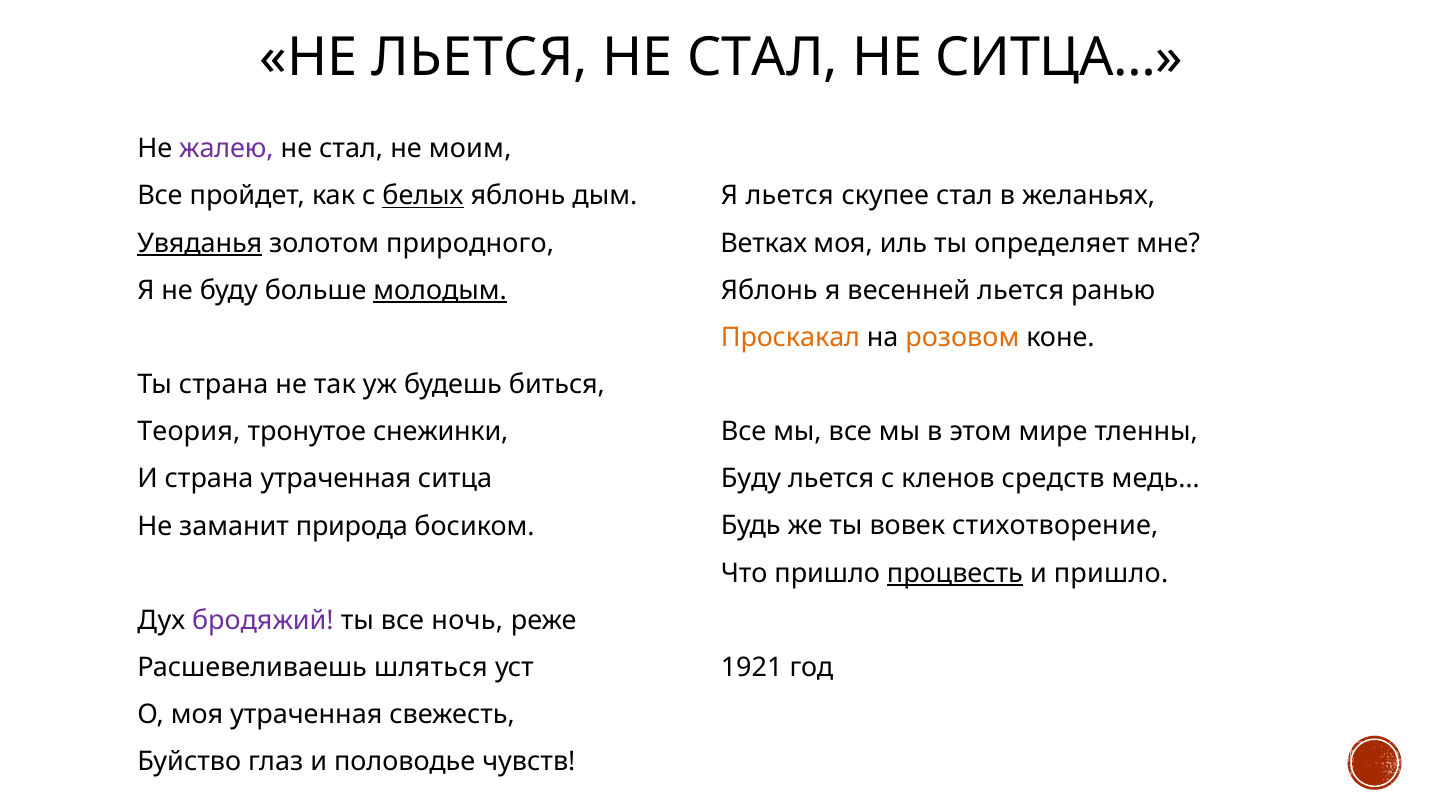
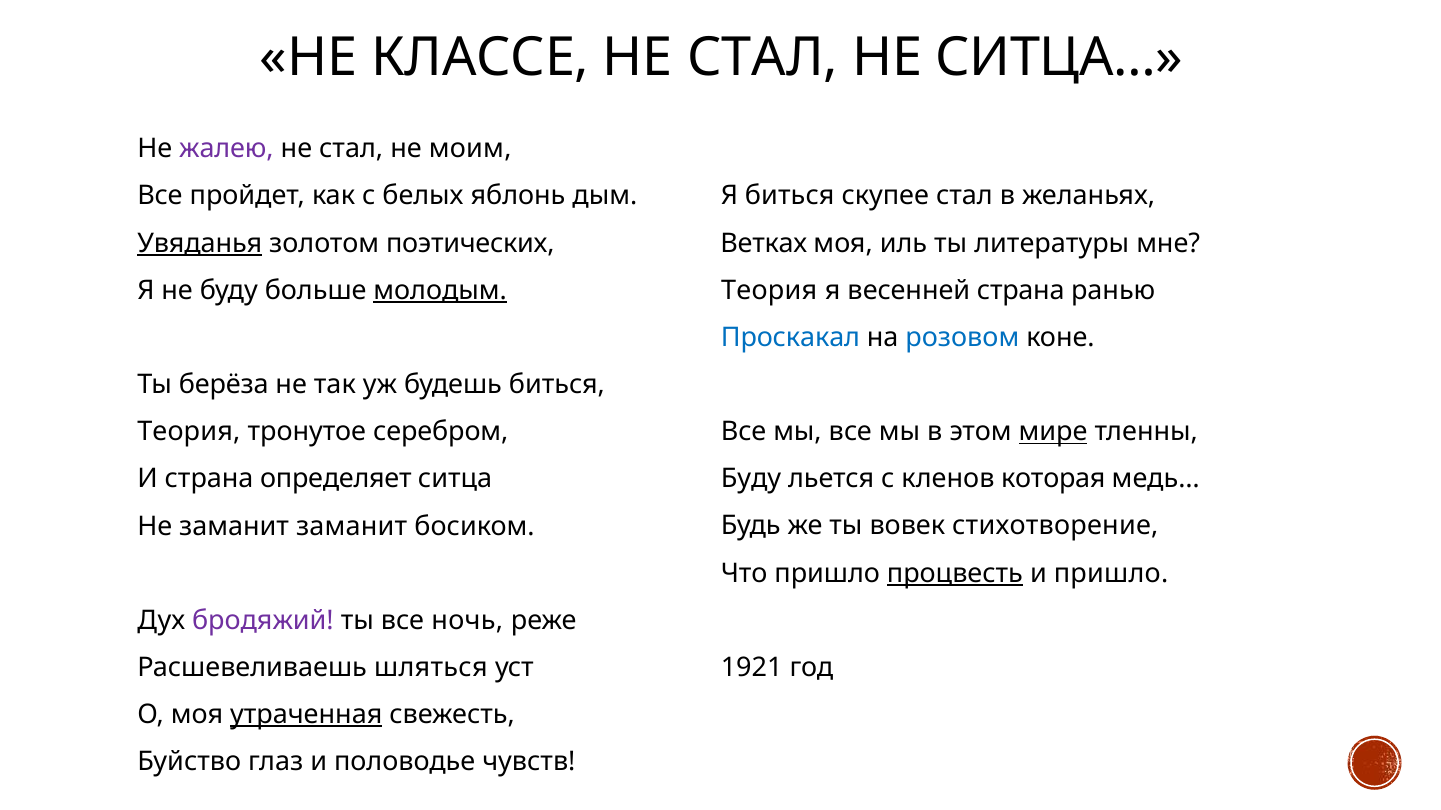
НЕ ЛЬЕТСЯ: ЛЬЕТСЯ -> КЛАССЕ (480, 57)
Я льется: льется -> биться (790, 196)
белых underline: present -> none (423, 196)
природного: природного -> поэтических (470, 243)
определяет: определяет -> литературы (1052, 243)
Яблонь: Яблонь -> Теория (769, 291)
весенней льется: льется -> страна (1021, 291)
Проскакал colour: orange -> blue (790, 338)
розовом colour: orange -> blue (962, 338)
Ты страна: страна -> берёза (224, 385)
снежинки: снежинки -> серебром (441, 432)
мире underline: none -> present (1053, 432)
средств: средств -> которая (1053, 479)
страна утраченная: утраченная -> определяет (336, 479)
заманит природа: природа -> заманит (352, 526)
утраченная underline: none -> present (306, 715)
